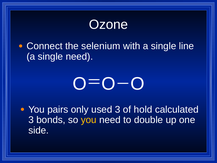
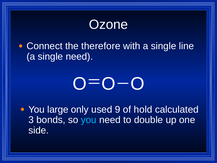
selenium: selenium -> therefore (101, 46)
pairs: pairs -> large (58, 109)
used 3: 3 -> 9 (118, 109)
you colour: yellow -> light blue (89, 120)
